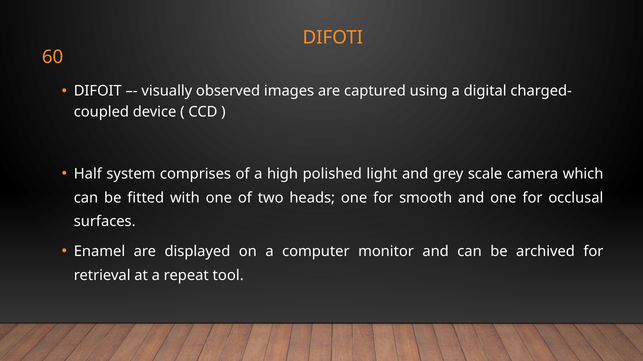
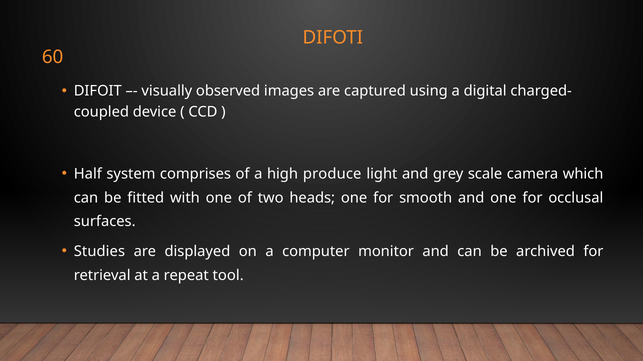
polished: polished -> produce (332, 174)
Enamel: Enamel -> Studies (99, 252)
